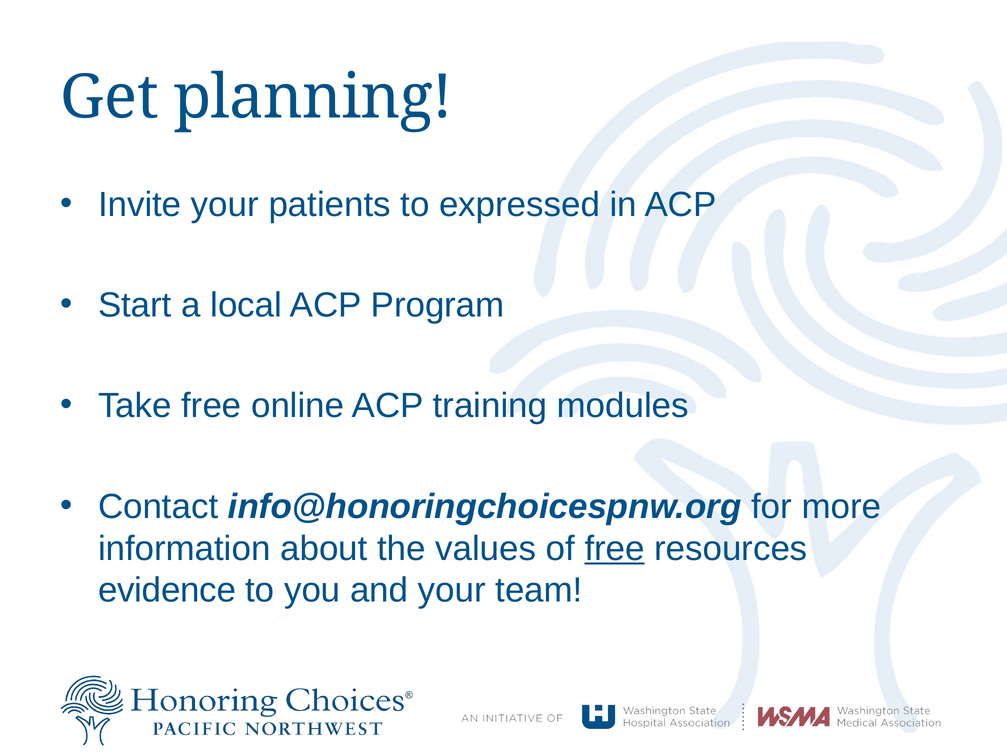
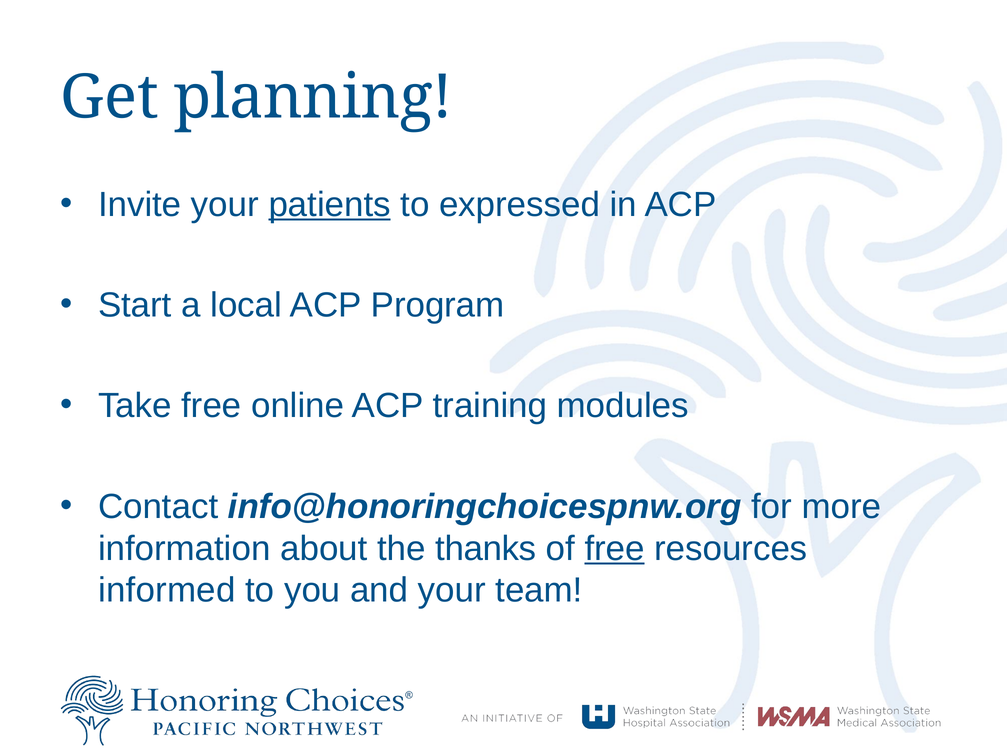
patients underline: none -> present (330, 205)
values: values -> thanks (486, 549)
evidence: evidence -> informed (167, 591)
